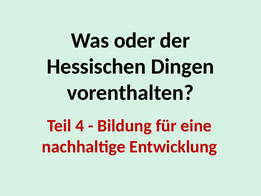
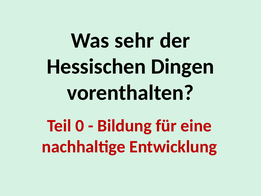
oder: oder -> sehr (134, 40)
4: 4 -> 0 (80, 126)
